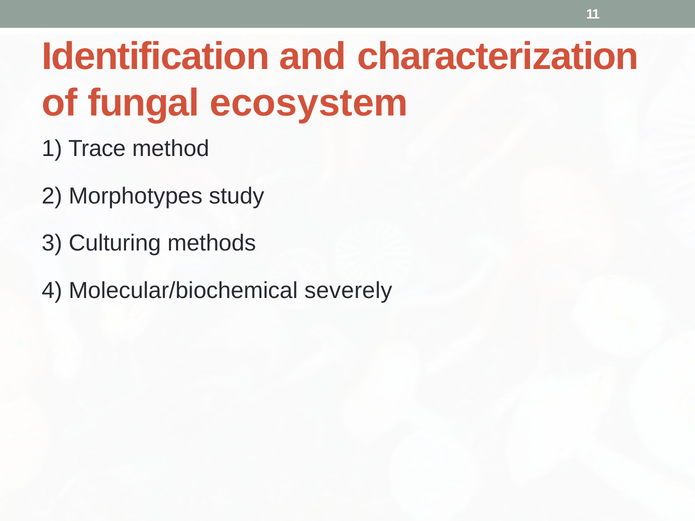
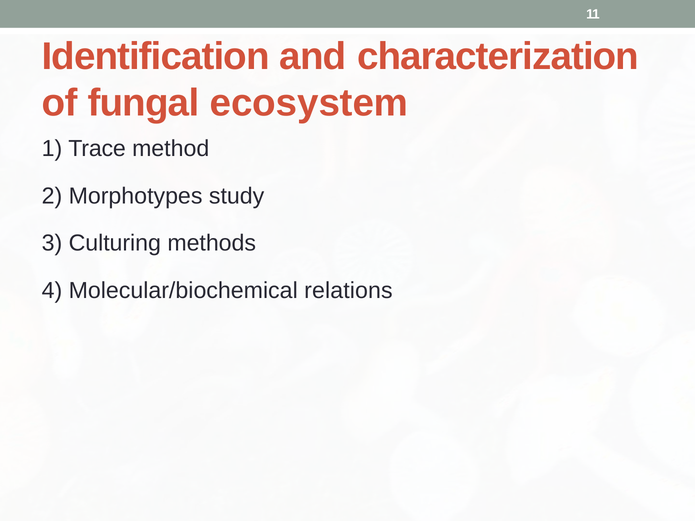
severely: severely -> relations (348, 291)
